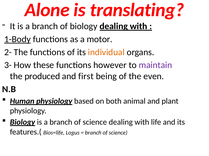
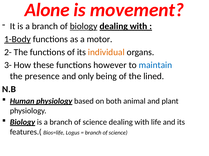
translating: translating -> movement (137, 10)
biology underline: none -> present (84, 26)
maintain colour: purple -> blue (155, 65)
produced: produced -> presence (42, 77)
first: first -> only (86, 77)
even: even -> lined (154, 77)
